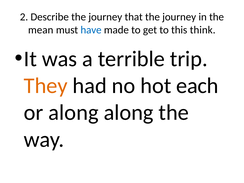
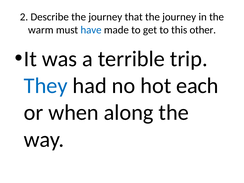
mean: mean -> warm (41, 30)
think: think -> other (203, 30)
They colour: orange -> blue (46, 86)
or along: along -> when (74, 113)
